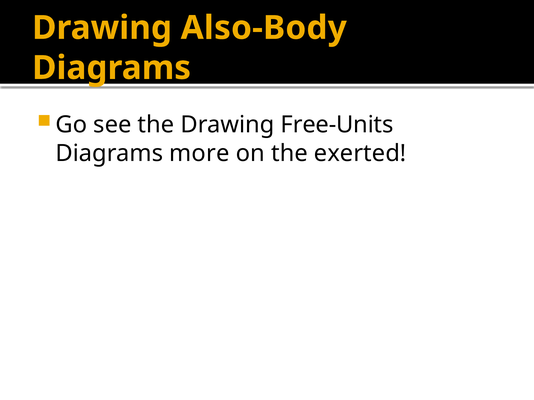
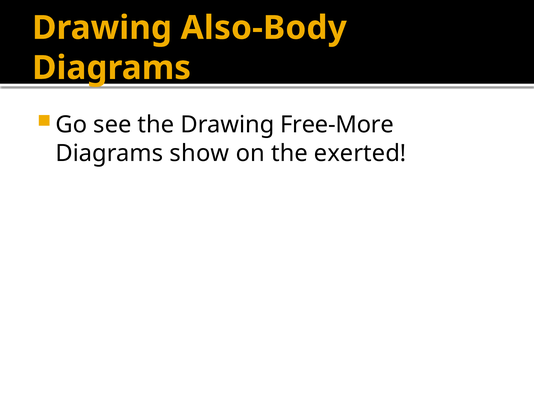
Free-Units: Free-Units -> Free-More (337, 125)
more: more -> show (199, 153)
